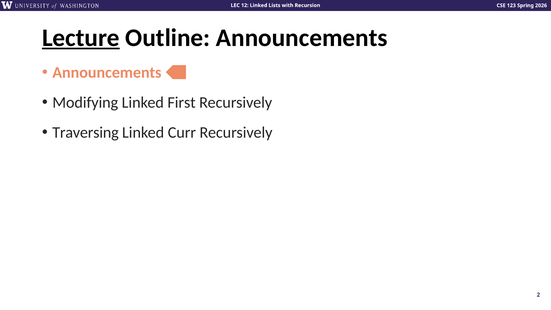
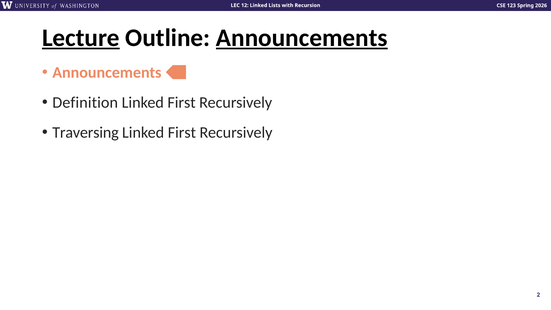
Announcements underline: none -> present (302, 38)
Modifying: Modifying -> Definition (85, 103)
Curr: Curr -> First (182, 133)
